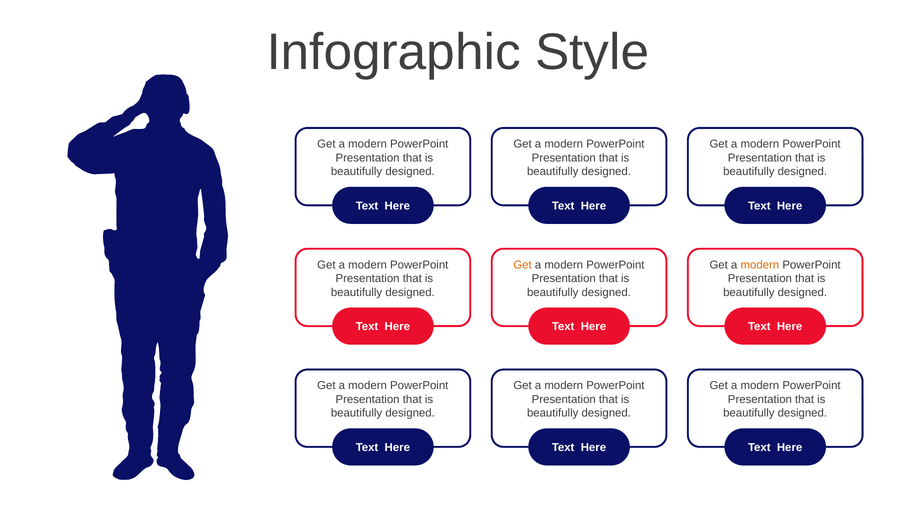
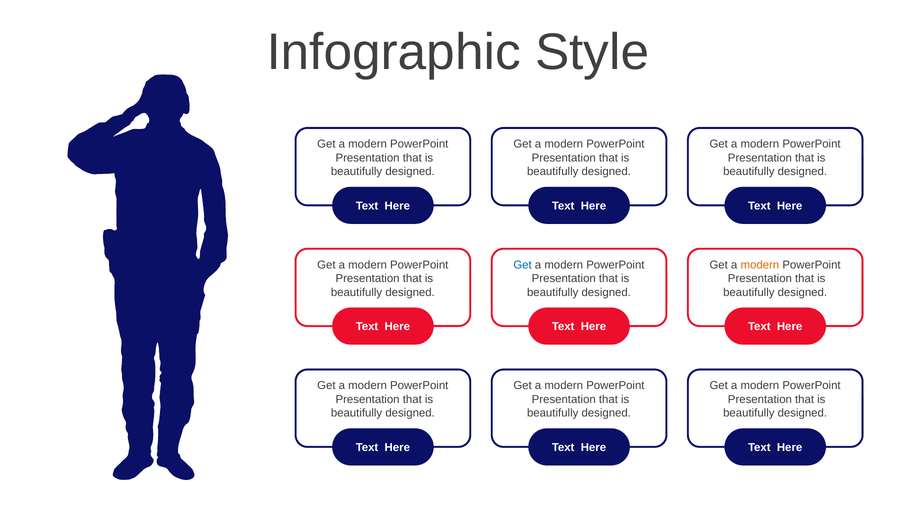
Get colour: orange -> blue (523, 265)
